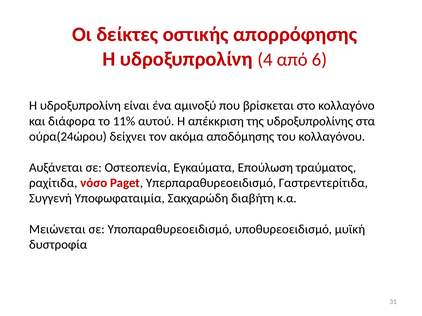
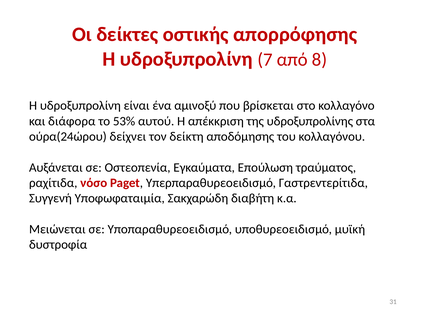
4: 4 -> 7 (265, 60)
6: 6 -> 8 (320, 60)
11%: 11% -> 53% (124, 121)
ακόμα: ακόμα -> δείκτη (186, 137)
